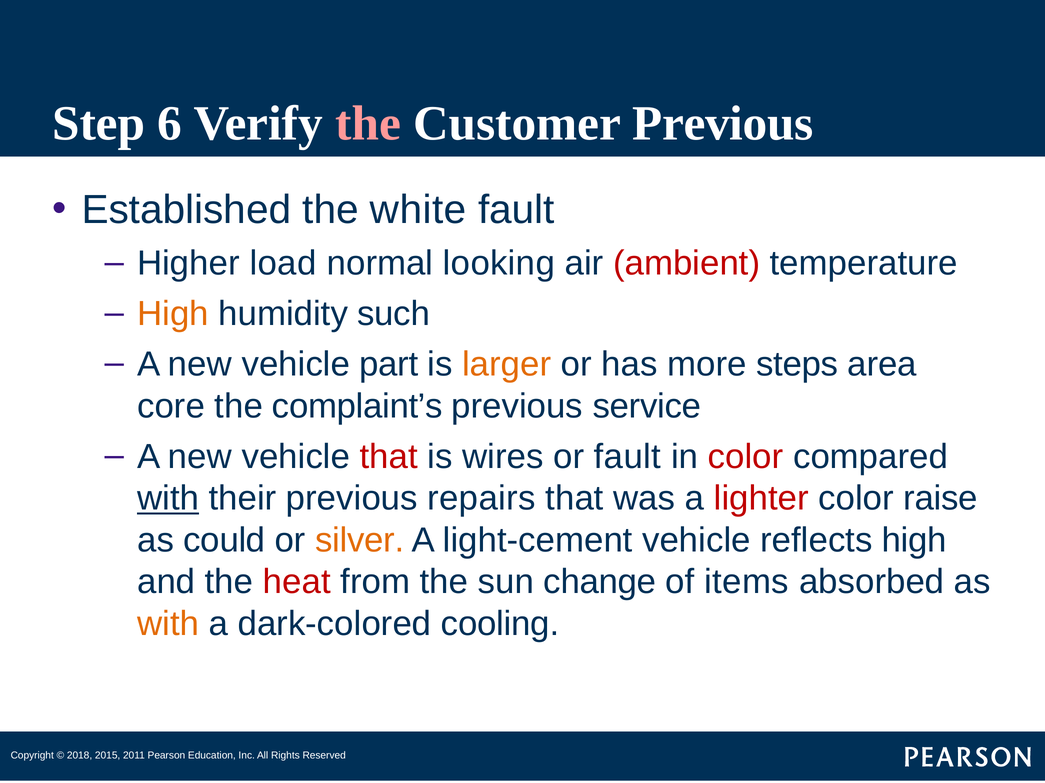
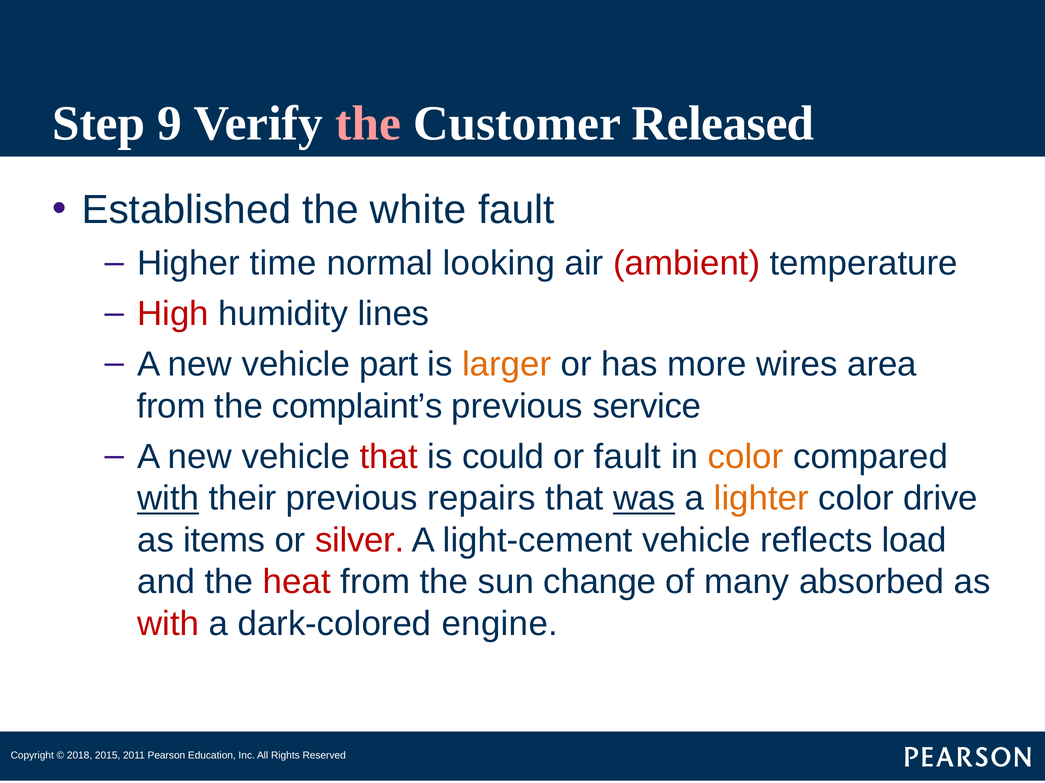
6: 6 -> 9 (170, 124)
Customer Previous: Previous -> Released (723, 124)
load: load -> time (283, 264)
High colour: orange -> red (173, 314)
such: such -> lines (393, 314)
steps: steps -> wires (797, 365)
core: core -> from (171, 407)
wires: wires -> could (503, 457)
color colour: red -> orange (746, 457)
was underline: none -> present (644, 499)
lighter colour: red -> orange (761, 499)
raise: raise -> drive (940, 499)
could: could -> items (224, 541)
silver colour: orange -> red (360, 541)
reflects high: high -> load (914, 541)
items: items -> many (747, 583)
with colour: orange -> red (168, 624)
cooling: cooling -> engine (500, 624)
